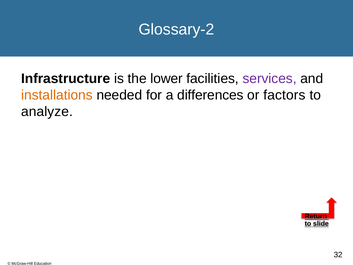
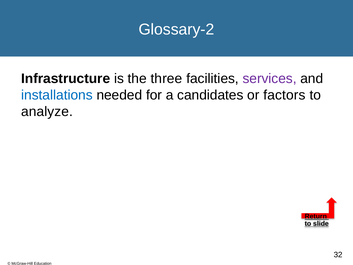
lower: lower -> three (166, 79)
installations colour: orange -> blue (57, 95)
differences: differences -> candidates (210, 95)
